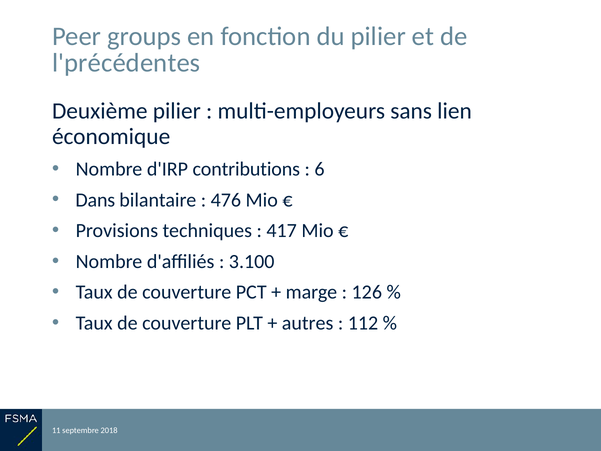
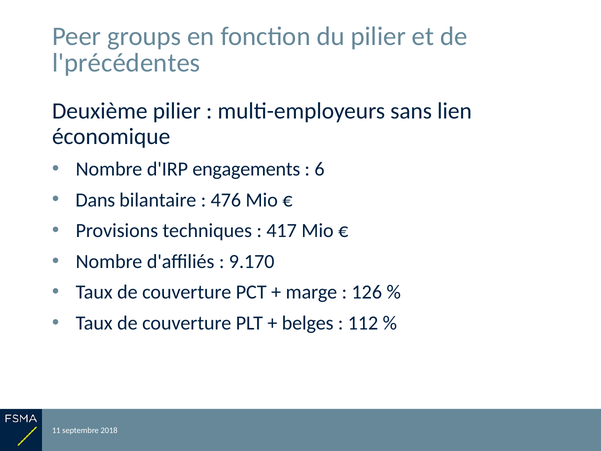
contributions: contributions -> engagements (246, 169)
3.100: 3.100 -> 9.170 (252, 261)
autres: autres -> belges (308, 323)
